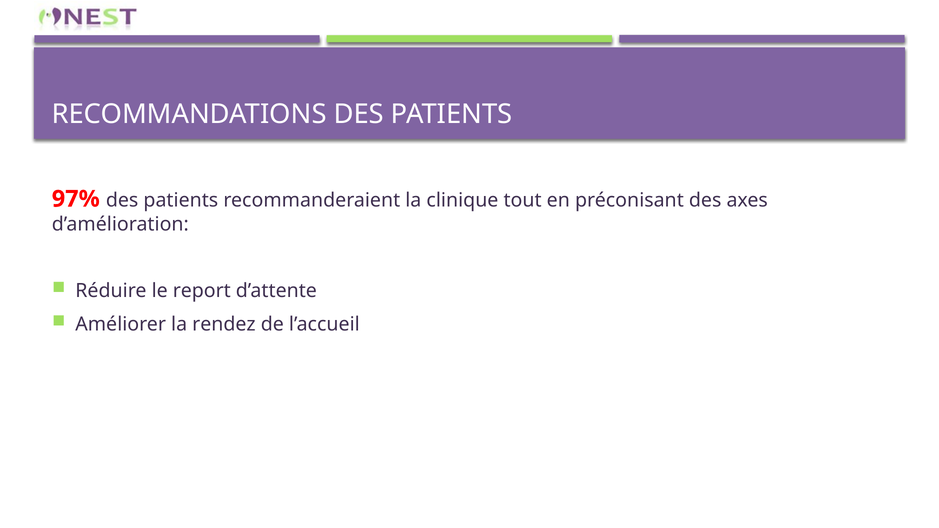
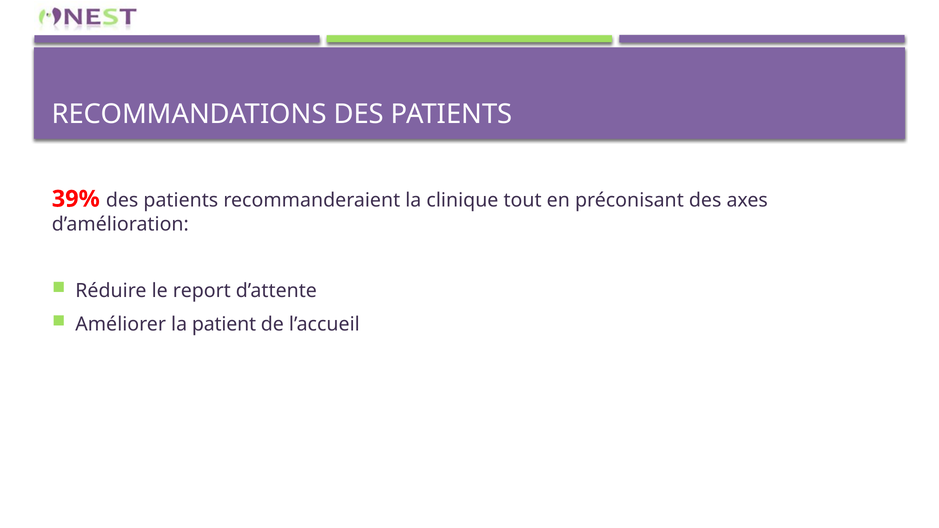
97%: 97% -> 39% (76, 199)
rendez: rendez -> patient (224, 324)
